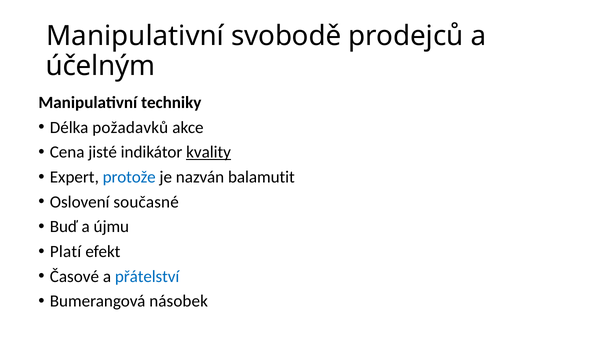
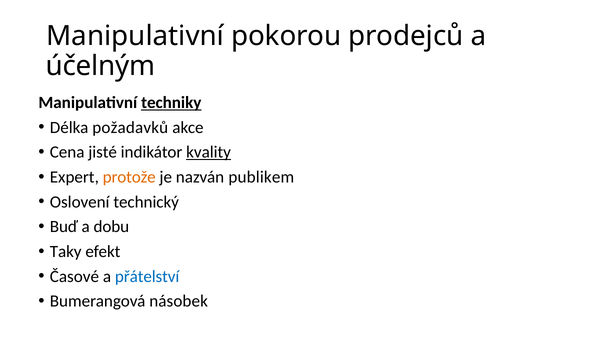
svobodě: svobodě -> pokorou (286, 36)
techniky underline: none -> present (171, 102)
protože colour: blue -> orange (129, 177)
balamutit: balamutit -> publikem (261, 177)
současné: současné -> technický (146, 202)
újmu: újmu -> dobu (111, 226)
Platí: Platí -> Taky (66, 251)
